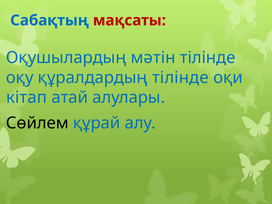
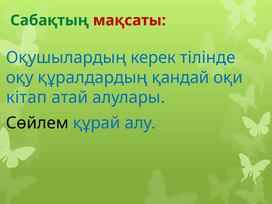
Сабақтың colour: blue -> green (50, 20)
мәтін: мәтін -> керек (153, 58)
құралдардың тілінде: тілінде -> қандай (181, 78)
